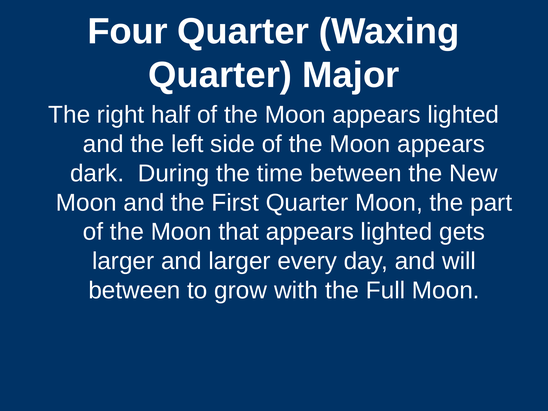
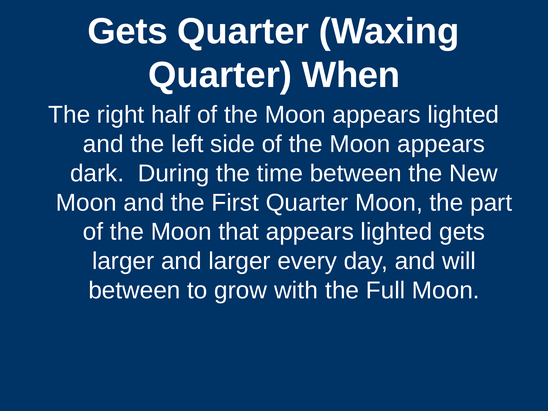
Four: Four -> Gets (128, 31)
Major: Major -> When (351, 75)
